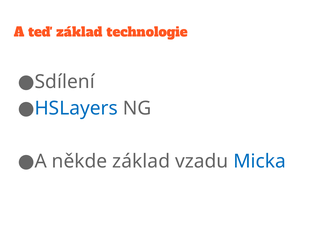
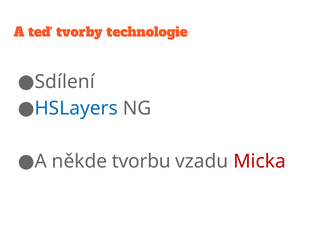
teď základ: základ -> tvorby (79, 32)
někde základ: základ -> tvorbu (141, 161)
Micka colour: blue -> red (260, 161)
